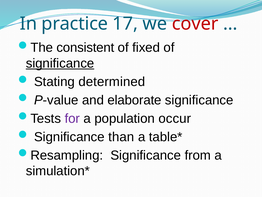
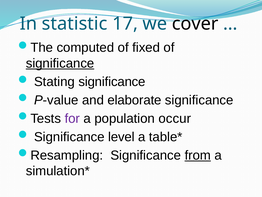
practice: practice -> statistic (75, 24)
cover colour: red -> black (195, 24)
consistent: consistent -> computed (85, 47)
Stating determined: determined -> significance (112, 82)
than: than -> level (121, 137)
from underline: none -> present (198, 155)
